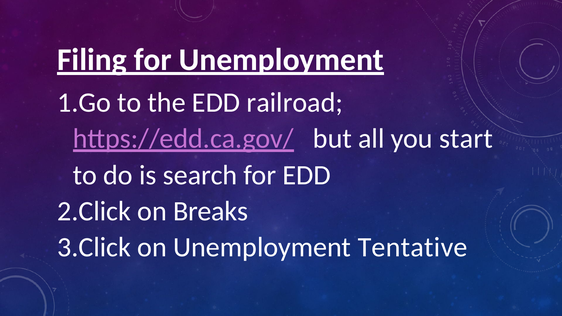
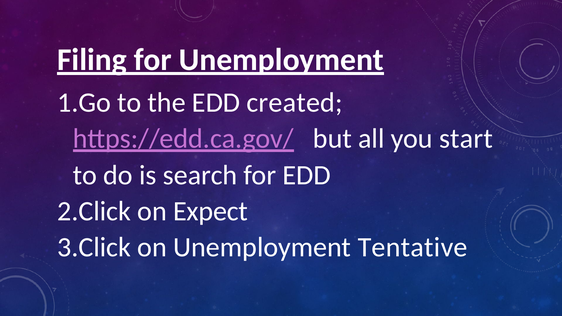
railroad: railroad -> created (295, 102)
Breaks: Breaks -> Expect (211, 211)
